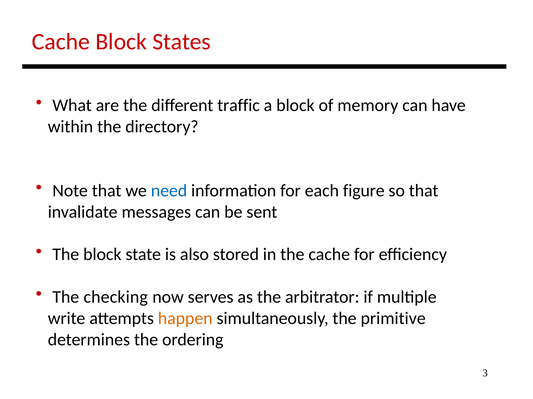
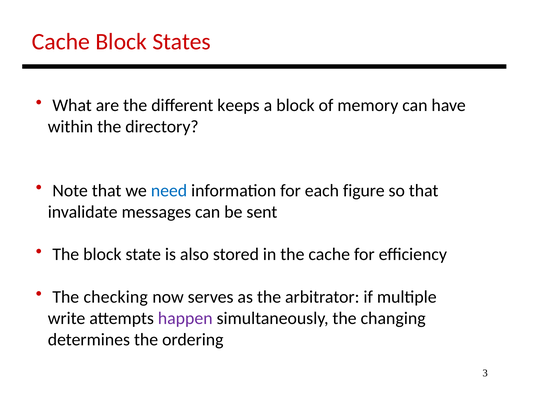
traffic: traffic -> keeps (238, 106)
happen colour: orange -> purple (185, 319)
primitive: primitive -> changing (393, 319)
